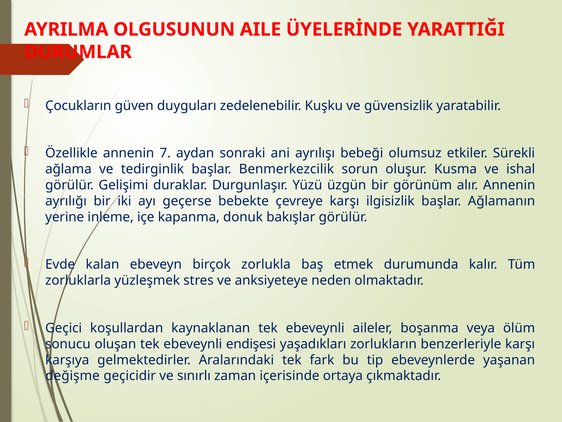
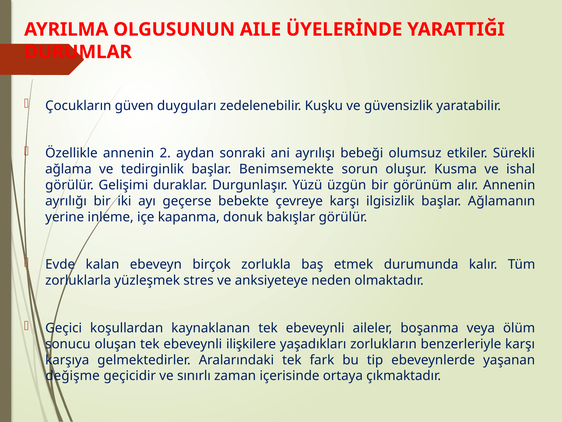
7: 7 -> 2 (165, 153)
Benmerkezcilik: Benmerkezcilik -> Benimsemekte (286, 169)
endişesi: endişesi -> ilişkilere (251, 344)
